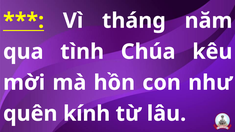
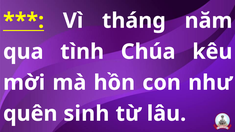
kính: kính -> sinh (86, 114)
